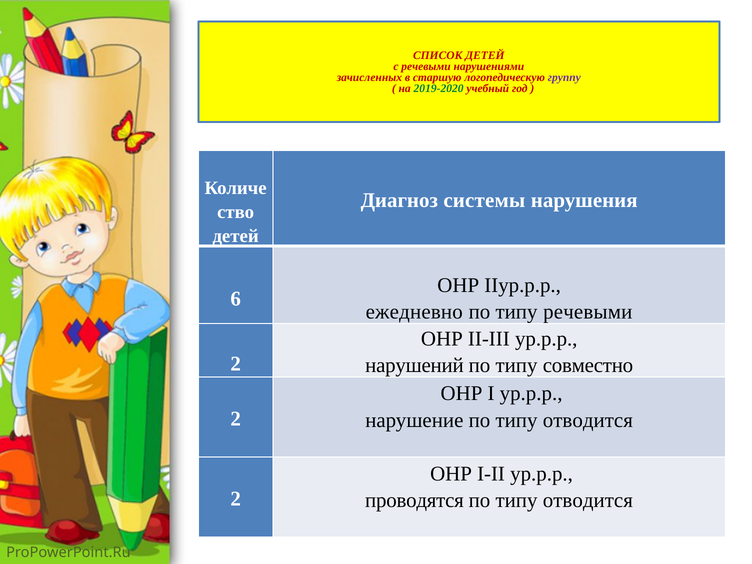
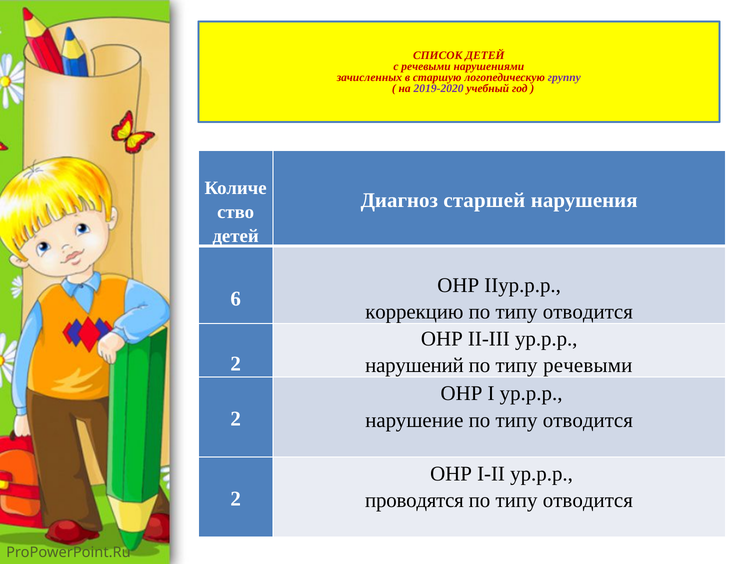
2019-2020 colour: green -> purple (439, 89)
системы: системы -> старшей (484, 200)
ежедневно: ежедневно -> коррекцию (414, 312)
речевыми: речевыми -> отводится (588, 312)
типу совместно: совместно -> речевыми (588, 365)
